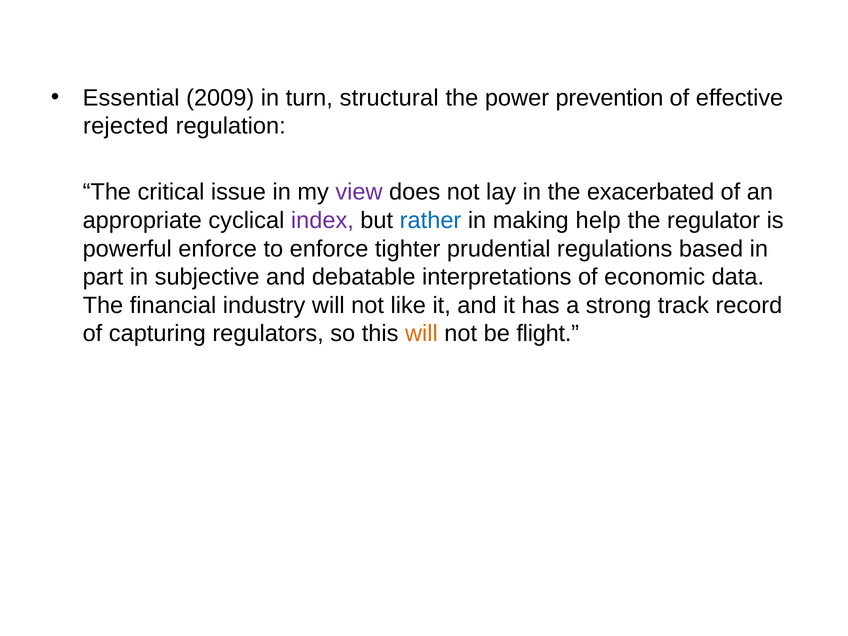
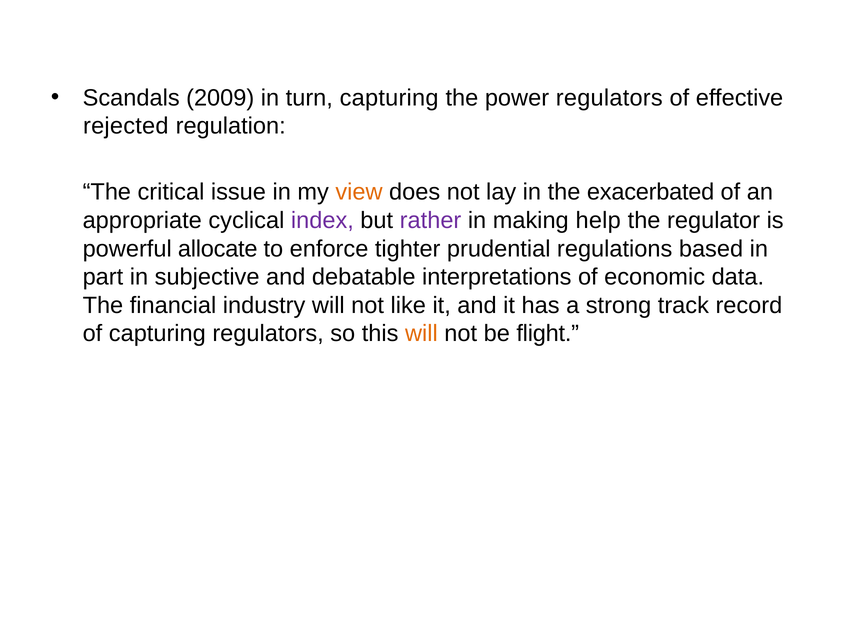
Essential: Essential -> Scandals (131, 98)
turn structural: structural -> capturing (389, 98)
power prevention: prevention -> regulators (609, 98)
view colour: purple -> orange (359, 192)
rather colour: blue -> purple (431, 220)
powerful enforce: enforce -> allocate (218, 249)
